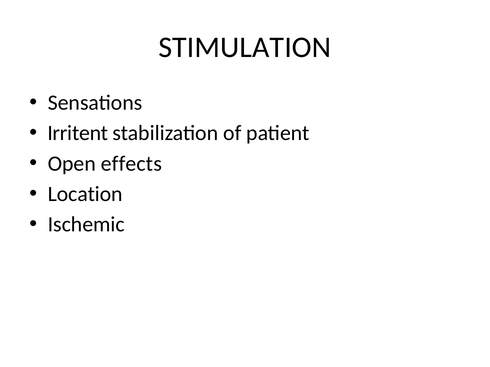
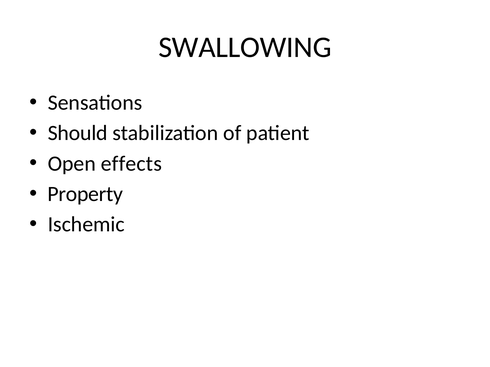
STIMULATION: STIMULATION -> SWALLOWING (245, 47)
Irritent: Irritent -> Should (78, 133)
Location: Location -> Property (85, 194)
